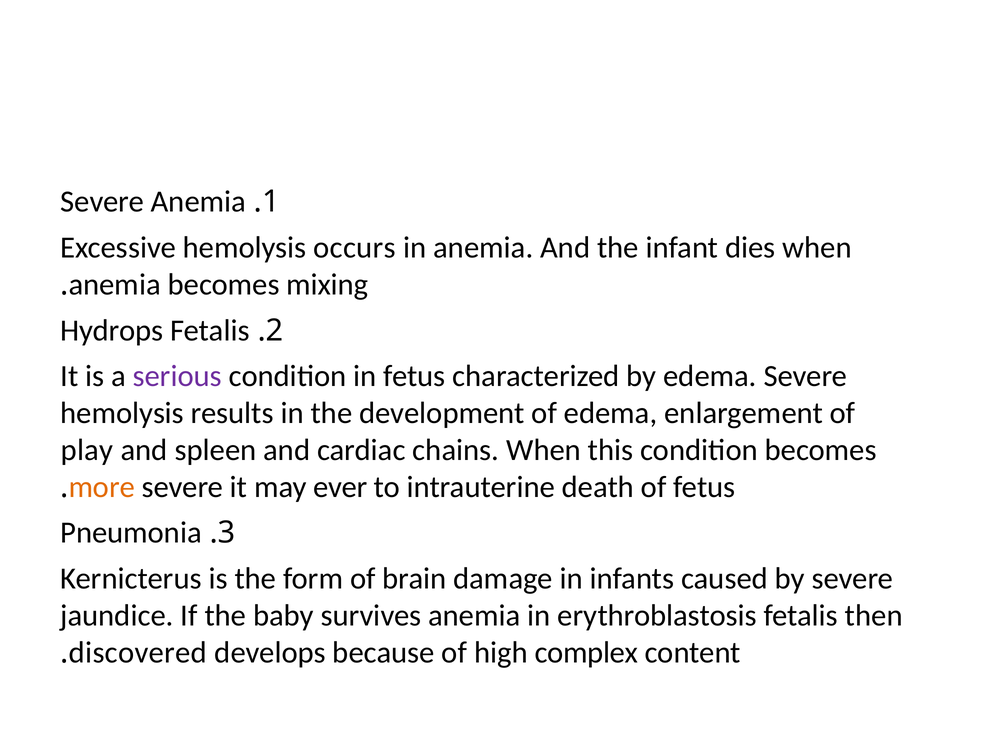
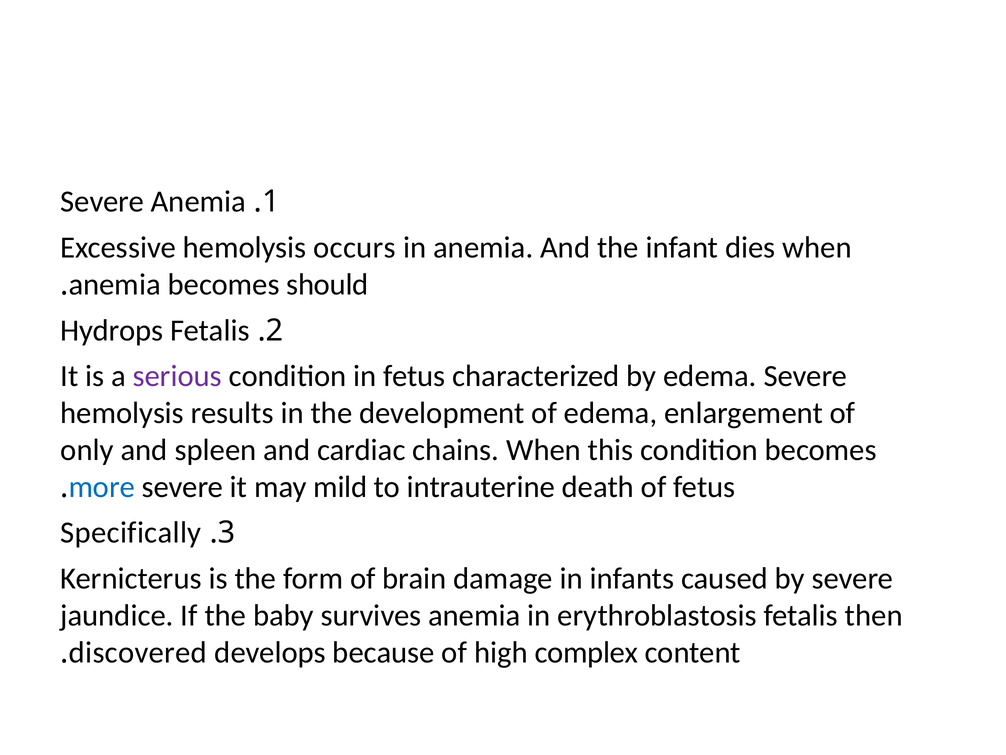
mixing: mixing -> should (327, 284)
play: play -> only (87, 450)
more colour: orange -> blue (102, 487)
ever: ever -> mild (340, 487)
Pneumonia: Pneumonia -> Specifically (131, 532)
